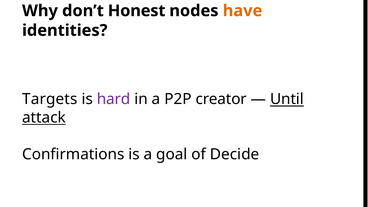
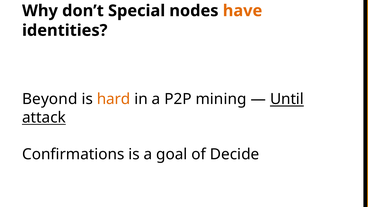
Honest: Honest -> Special (137, 11)
Targets: Targets -> Beyond (50, 99)
hard colour: purple -> orange (114, 99)
creator: creator -> mining (221, 99)
